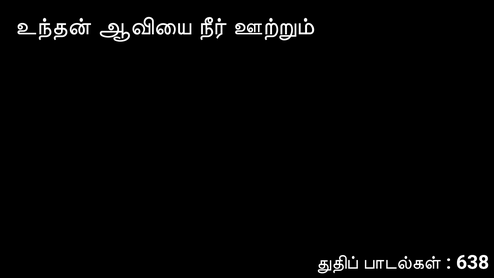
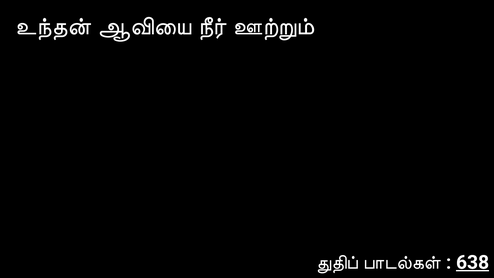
638 underline: none -> present (473, 262)
